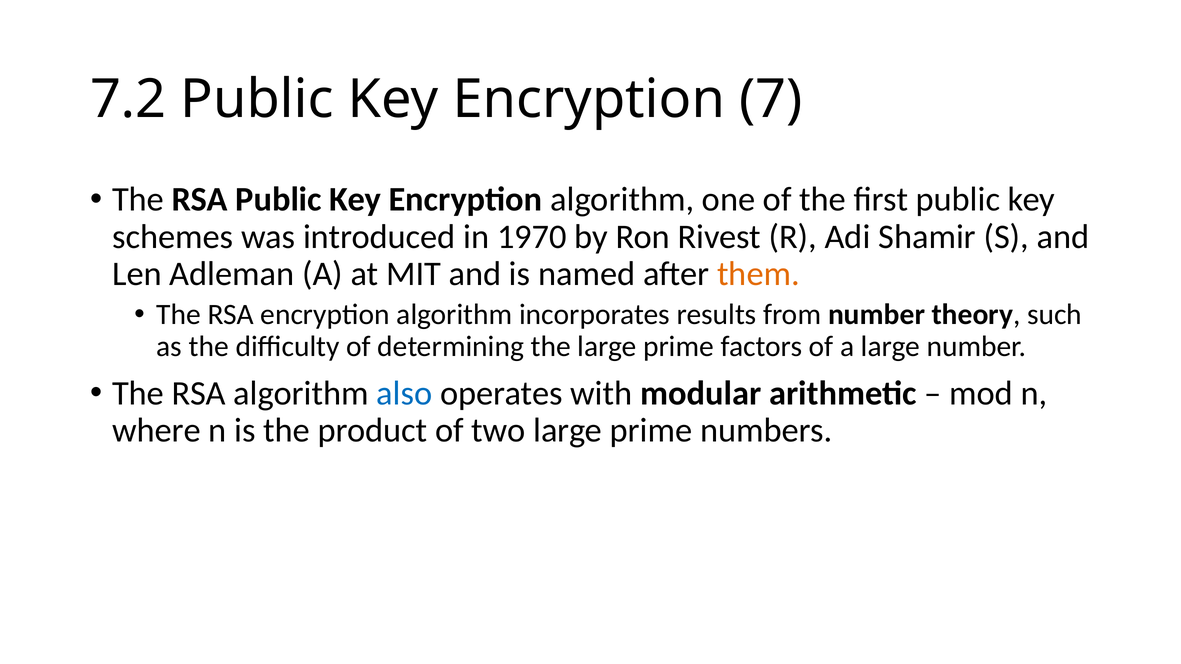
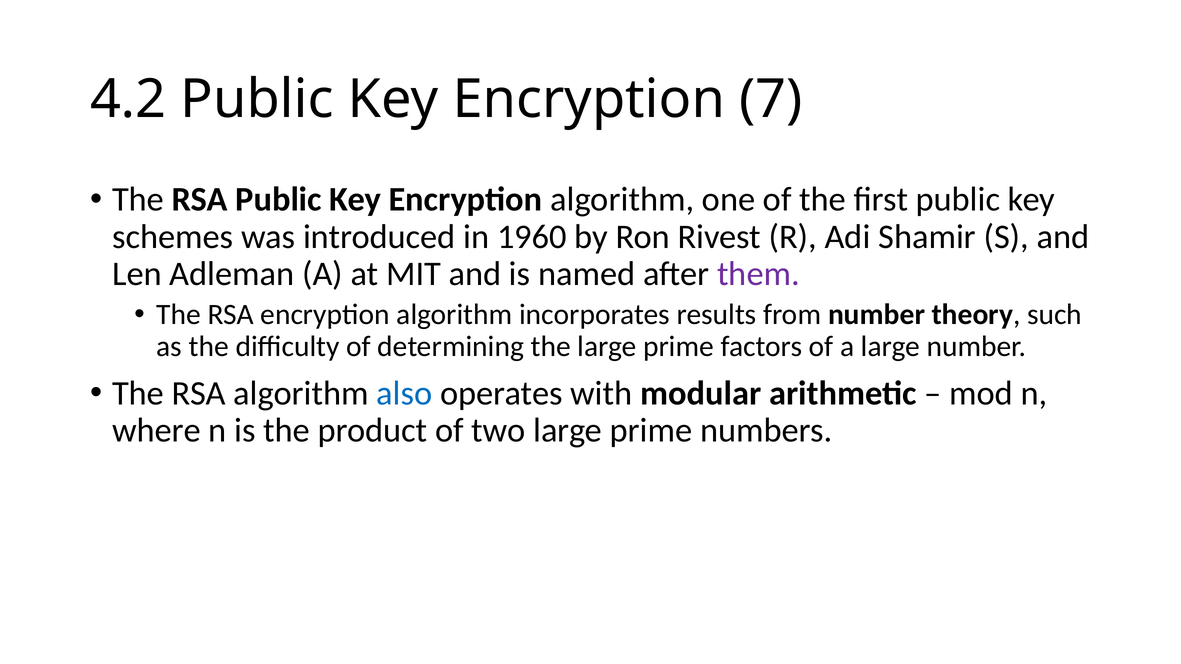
7.2: 7.2 -> 4.2 (128, 99)
1970: 1970 -> 1960 (532, 237)
them colour: orange -> purple (758, 274)
